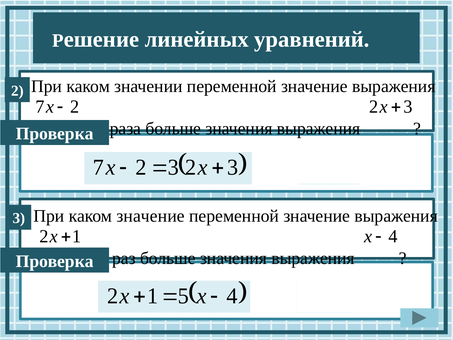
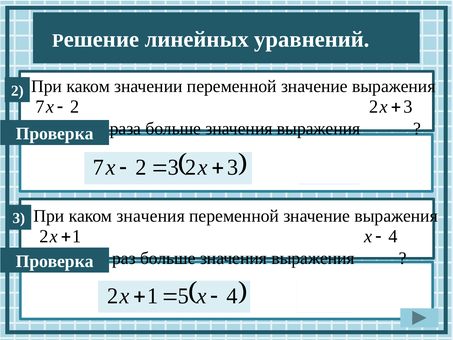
каком значение: значение -> значения (151, 216)
